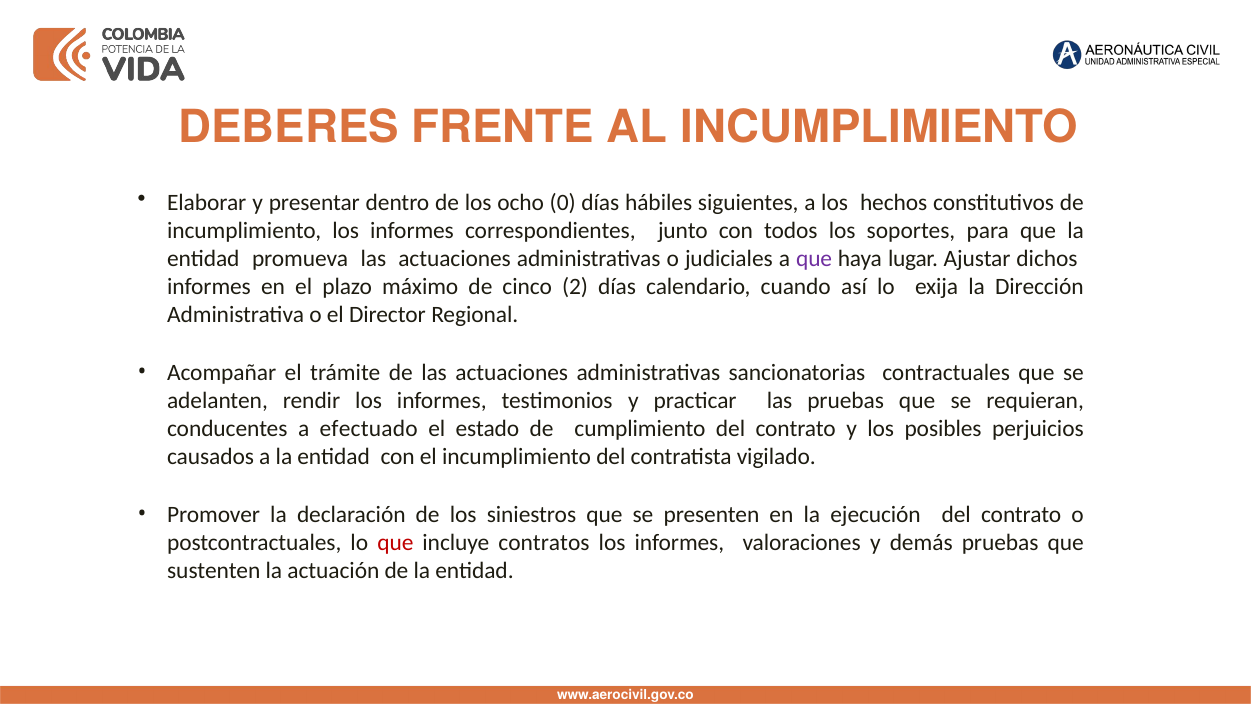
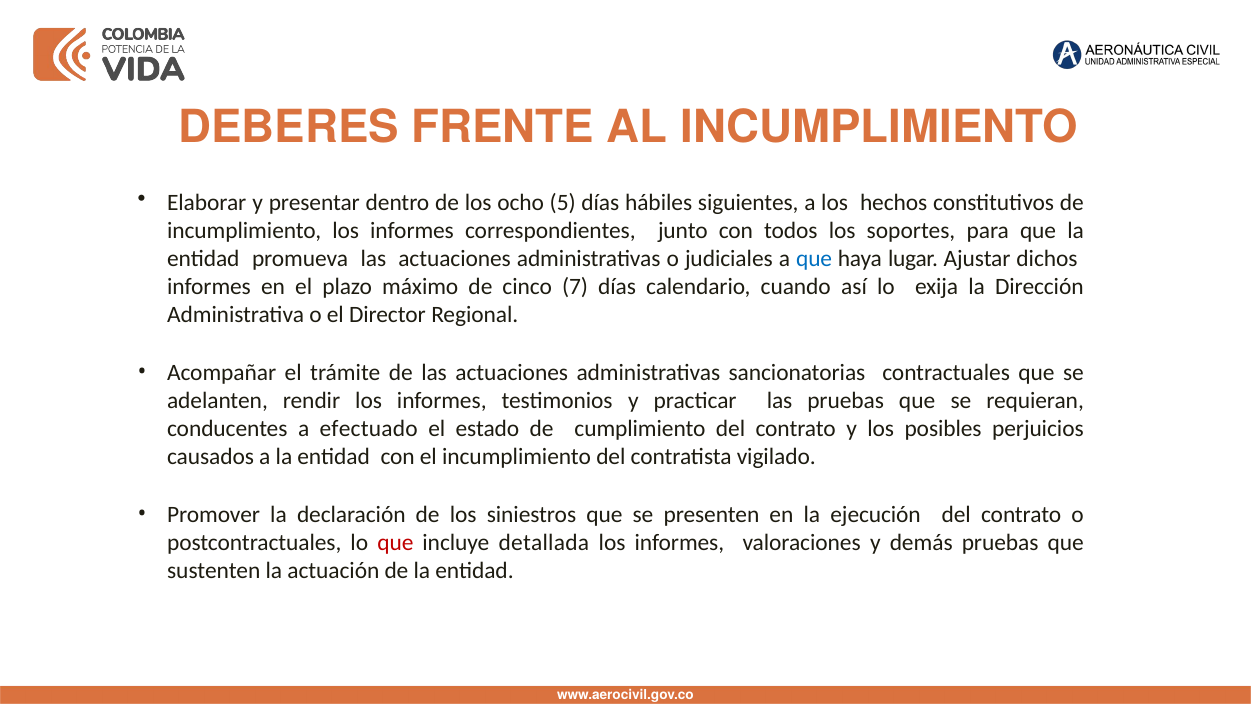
0: 0 -> 5 (563, 202)
que colour: purple -> blue (814, 258)
2: 2 -> 7 (575, 287)
contratos: contratos -> detallada (544, 542)
